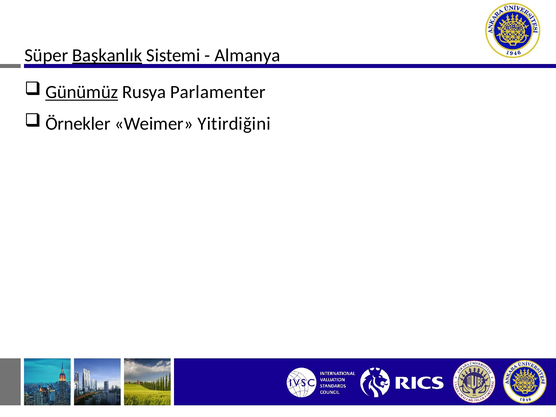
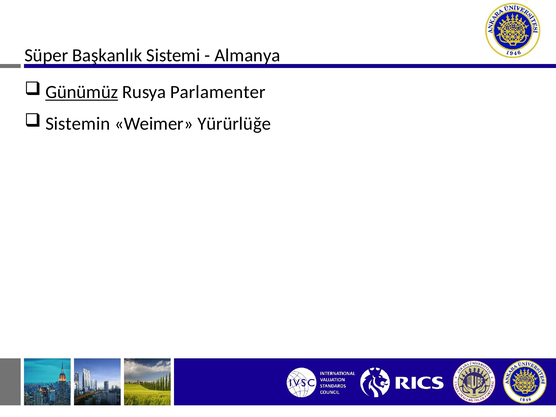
Başkanlık underline: present -> none (107, 55)
Örnekler: Örnekler -> Sistemin (78, 124)
Yitirdiğini: Yitirdiğini -> Yürürlüğe (234, 124)
